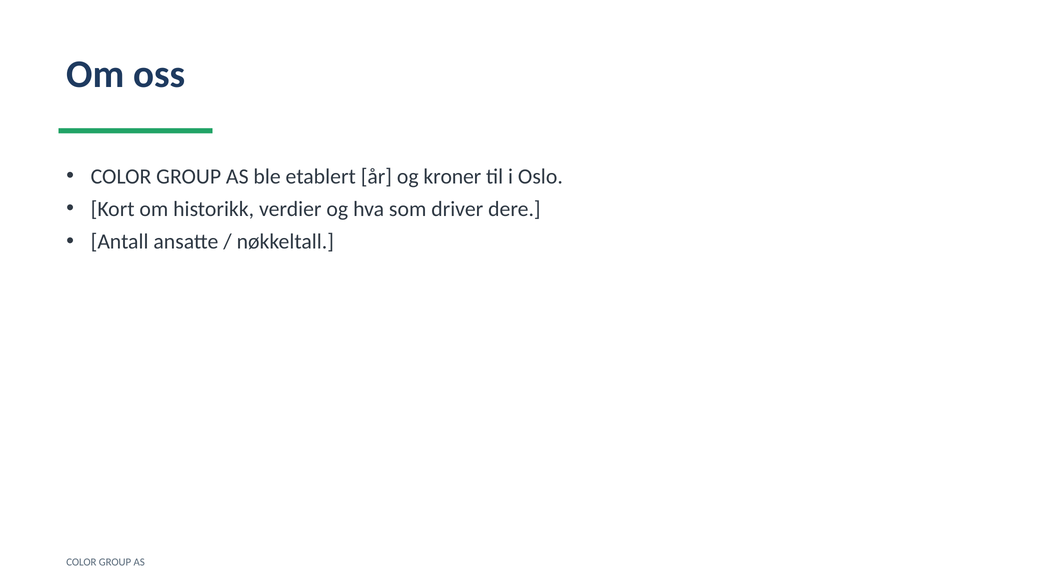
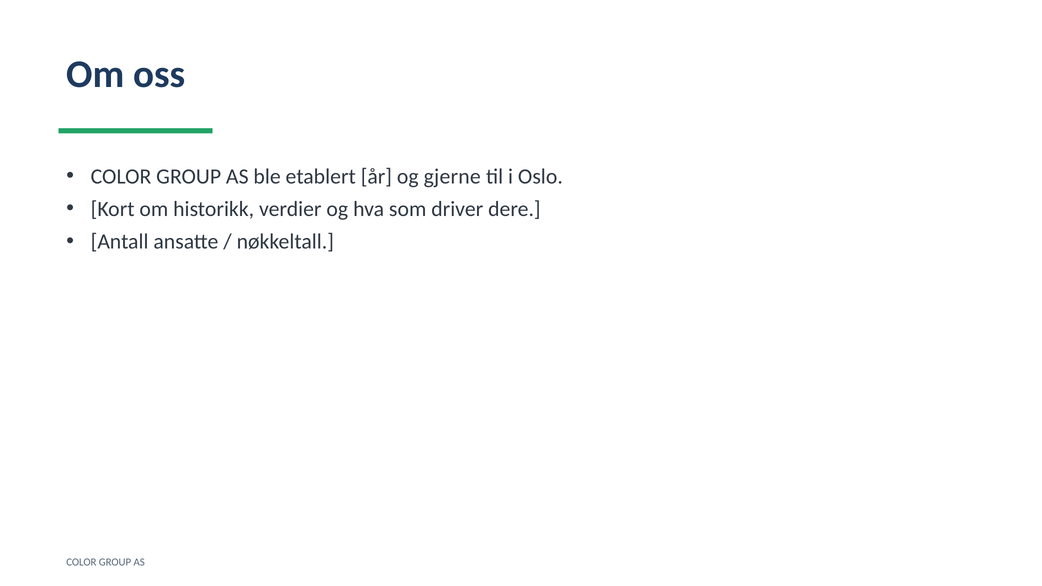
kroner: kroner -> gjerne (452, 176)
